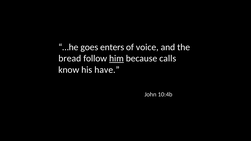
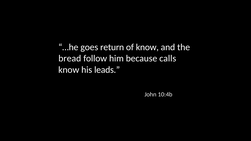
enters: enters -> return (112, 47)
of voice: voice -> know (147, 47)
him underline: present -> none (116, 59)
have: have -> leads (107, 70)
